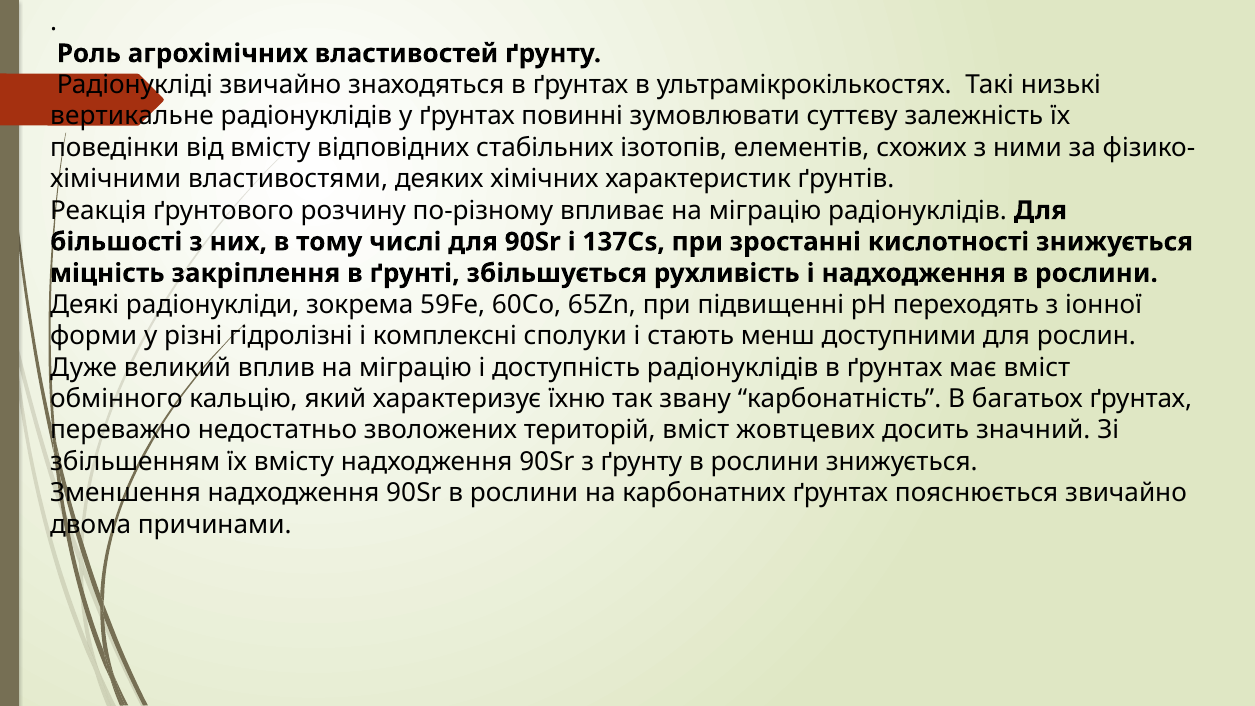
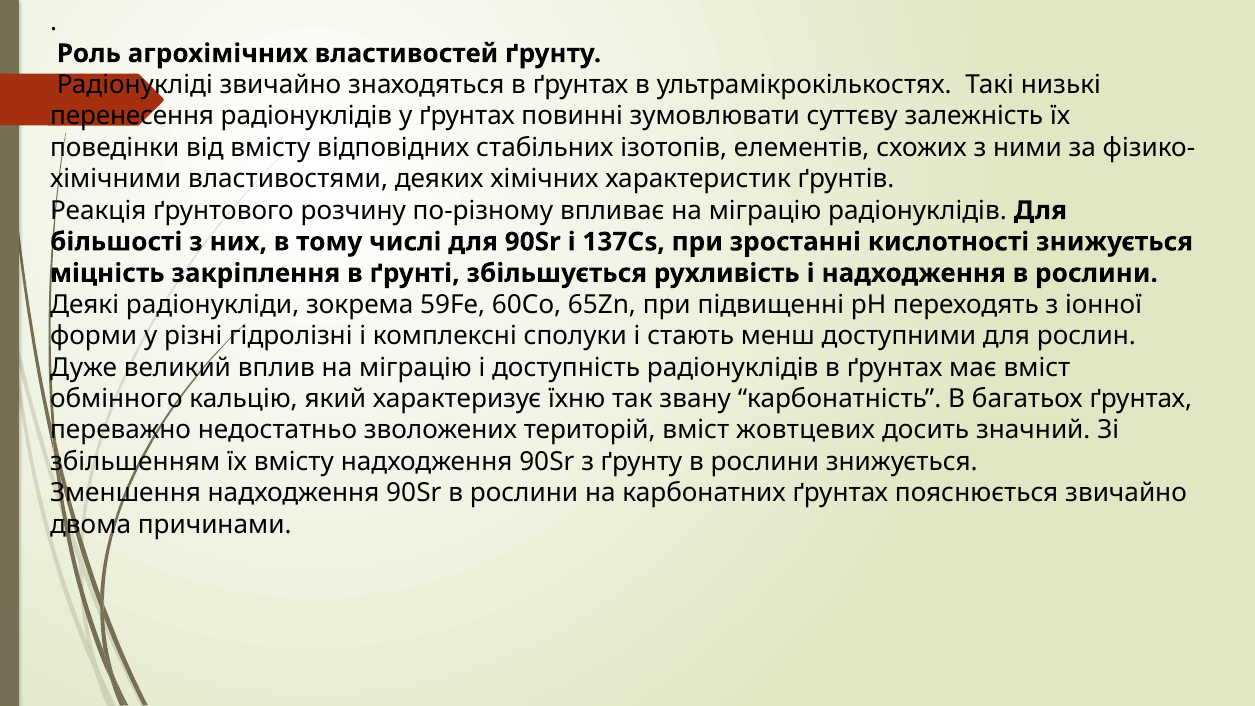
вертикальне: вертикальне -> перенесення (132, 116)
